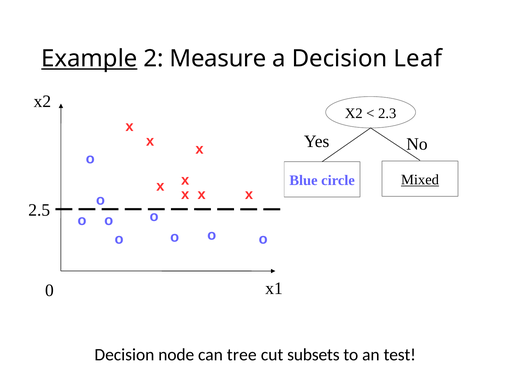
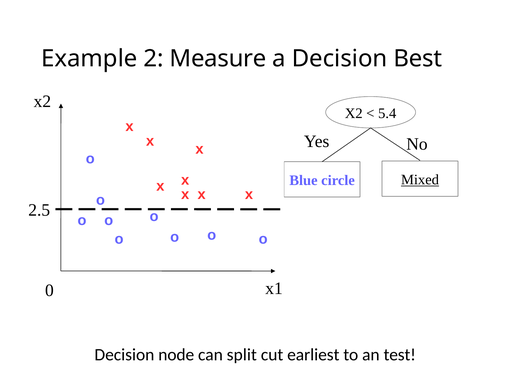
Example underline: present -> none (89, 59)
Leaf: Leaf -> Best (418, 59)
2.3: 2.3 -> 5.4 (387, 113)
tree: tree -> split (242, 355)
subsets: subsets -> earliest (313, 355)
